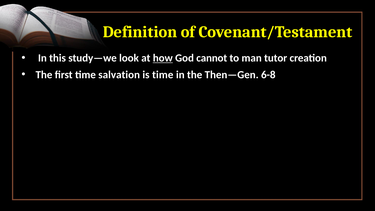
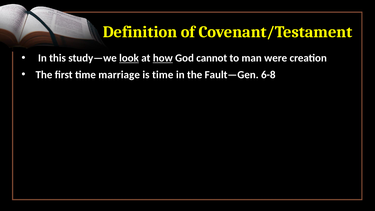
look underline: none -> present (129, 58)
tutor: tutor -> were (276, 58)
salvation: salvation -> marriage (119, 75)
Then—Gen: Then—Gen -> Fault—Gen (232, 75)
